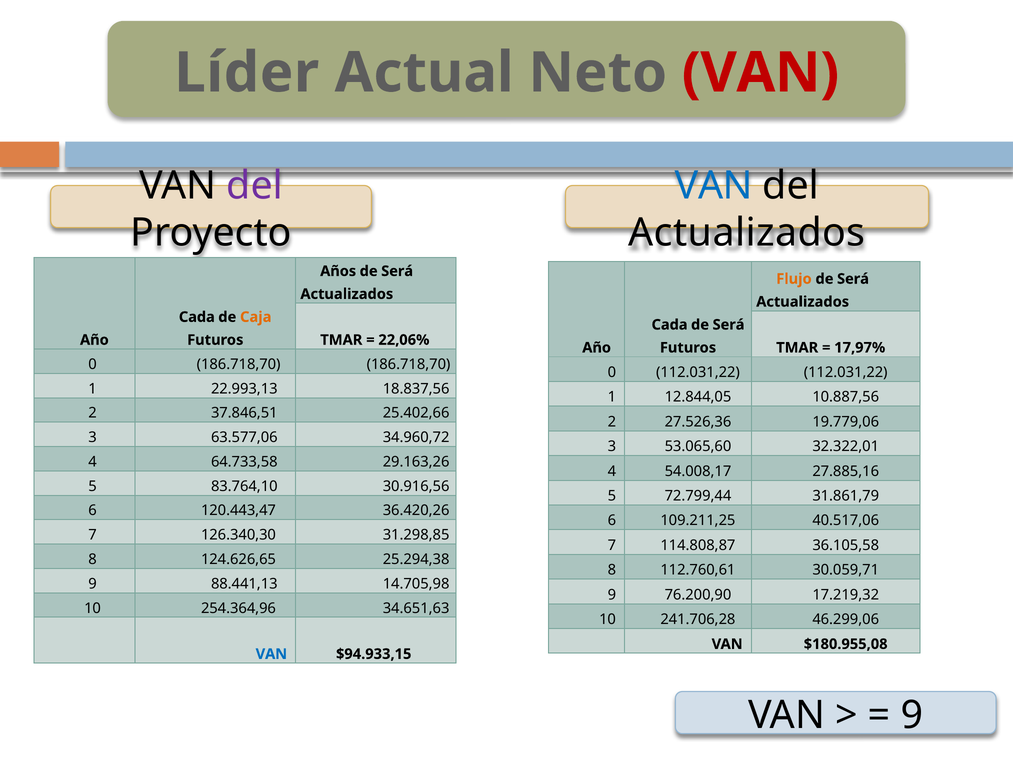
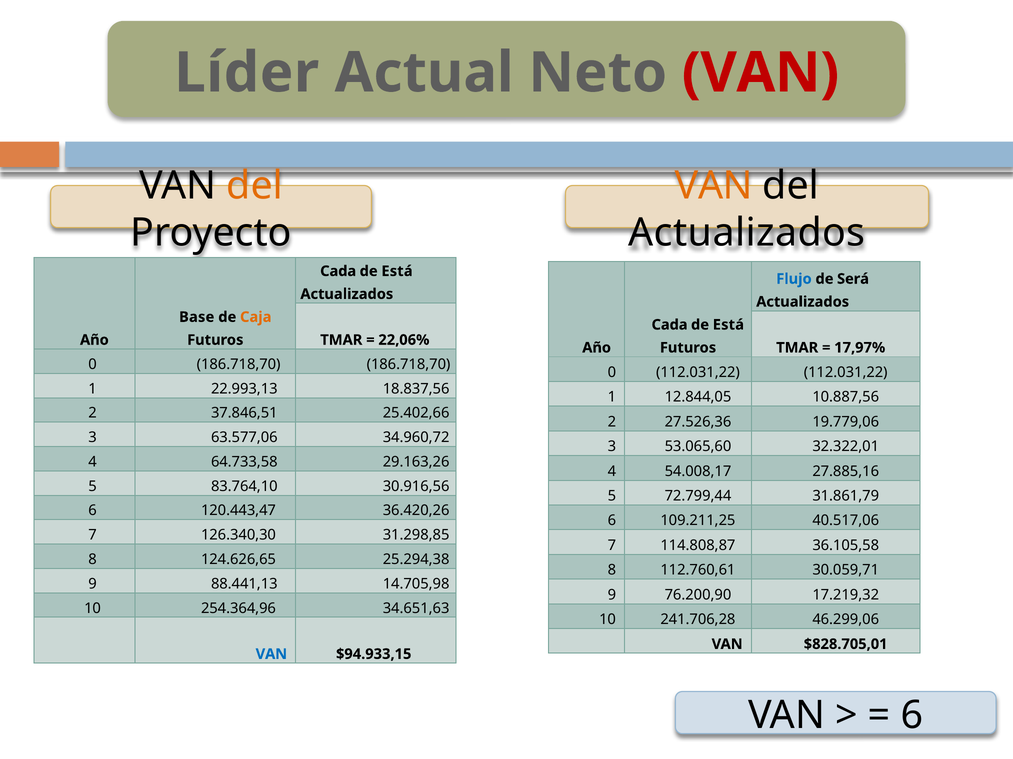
del colour: purple -> orange (255, 186)
VAN colour: blue -> orange (714, 186)
Años: Años -> Cada (338, 271)
Será: Será -> Está (397, 271)
Flujo colour: orange -> blue (794, 279)
Cada: Cada -> Base (197, 317)
Será: Será -> Está (728, 325)
$180.955,08: $180.955,08 -> $828.705,01 (846, 645)
9: 9 -> 6 (912, 716)
